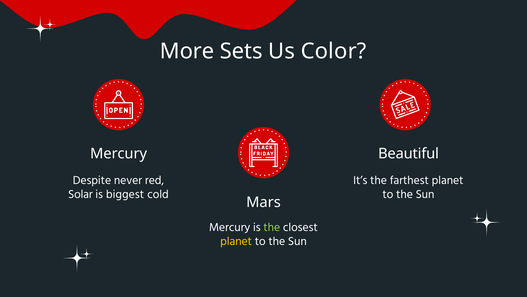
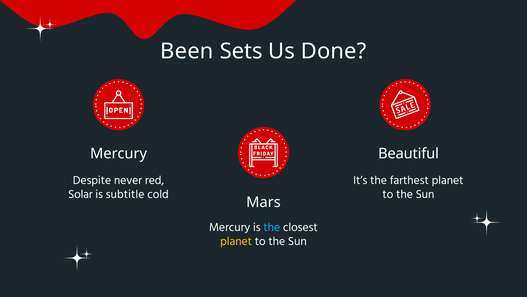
More: More -> Been (187, 51)
Color: Color -> Done (334, 51)
biggest: biggest -> subtitle (125, 194)
the colour: light green -> light blue (272, 227)
